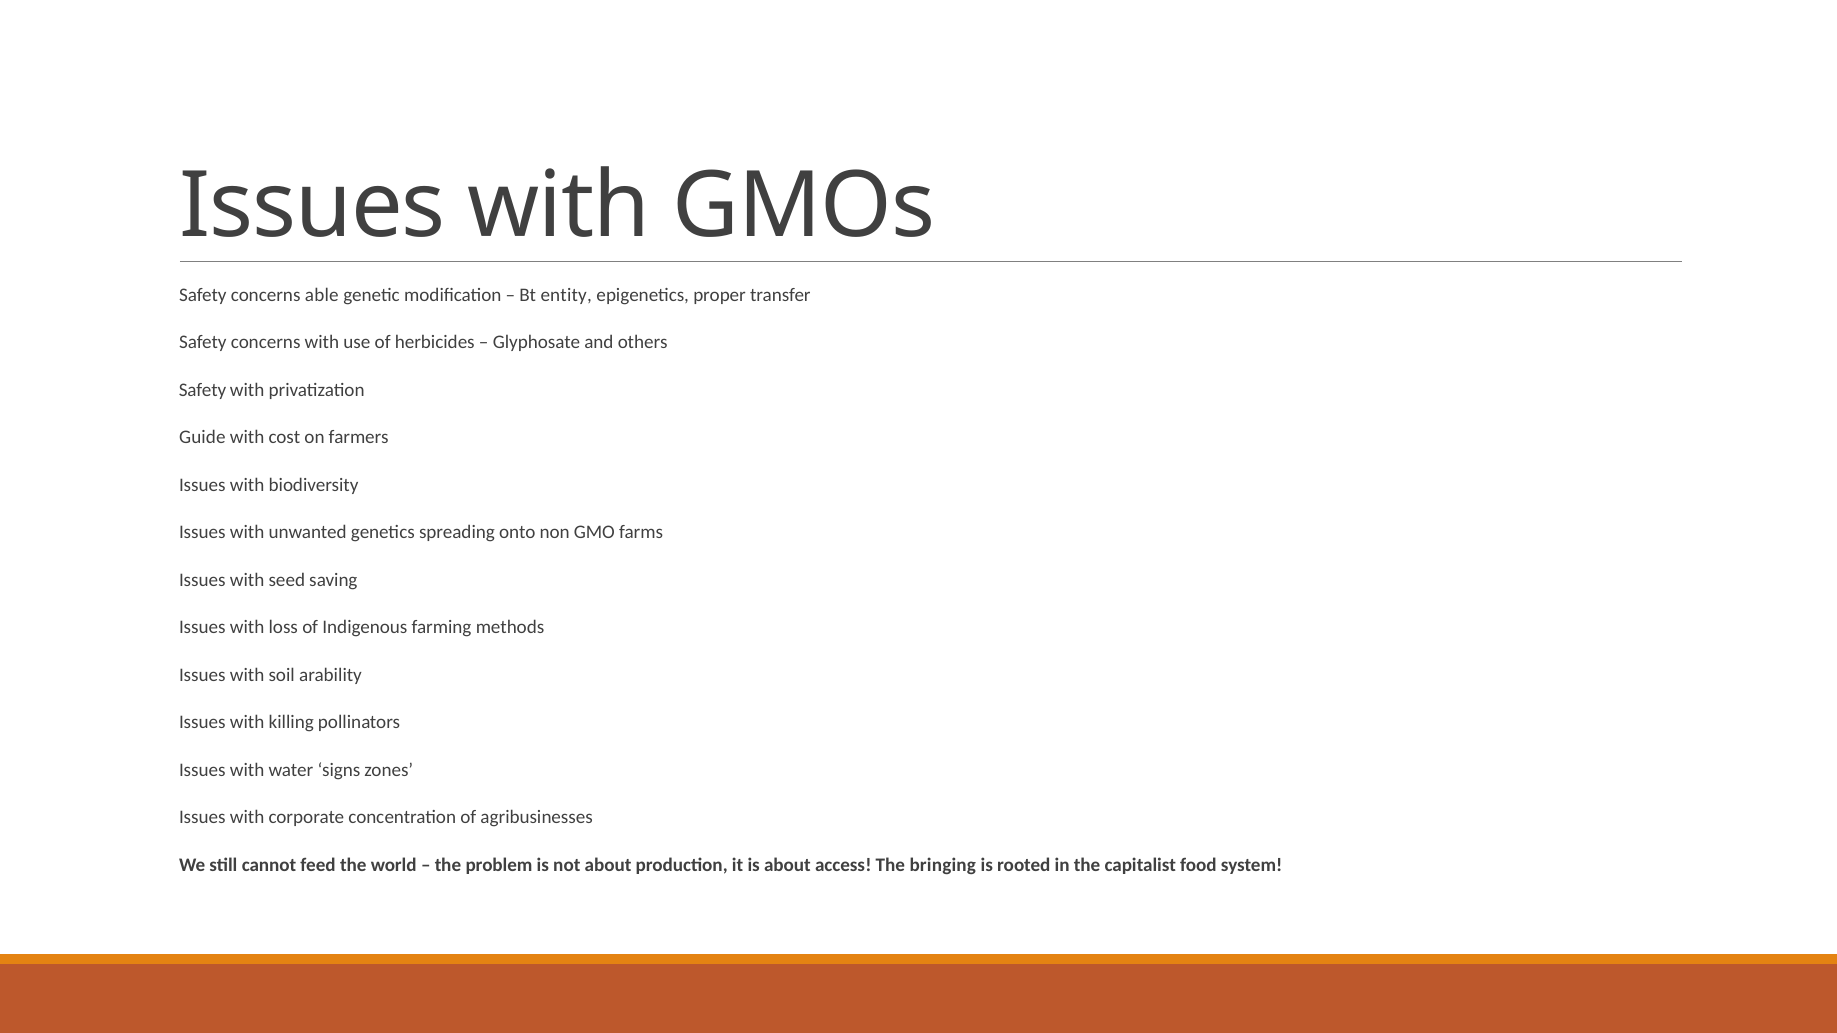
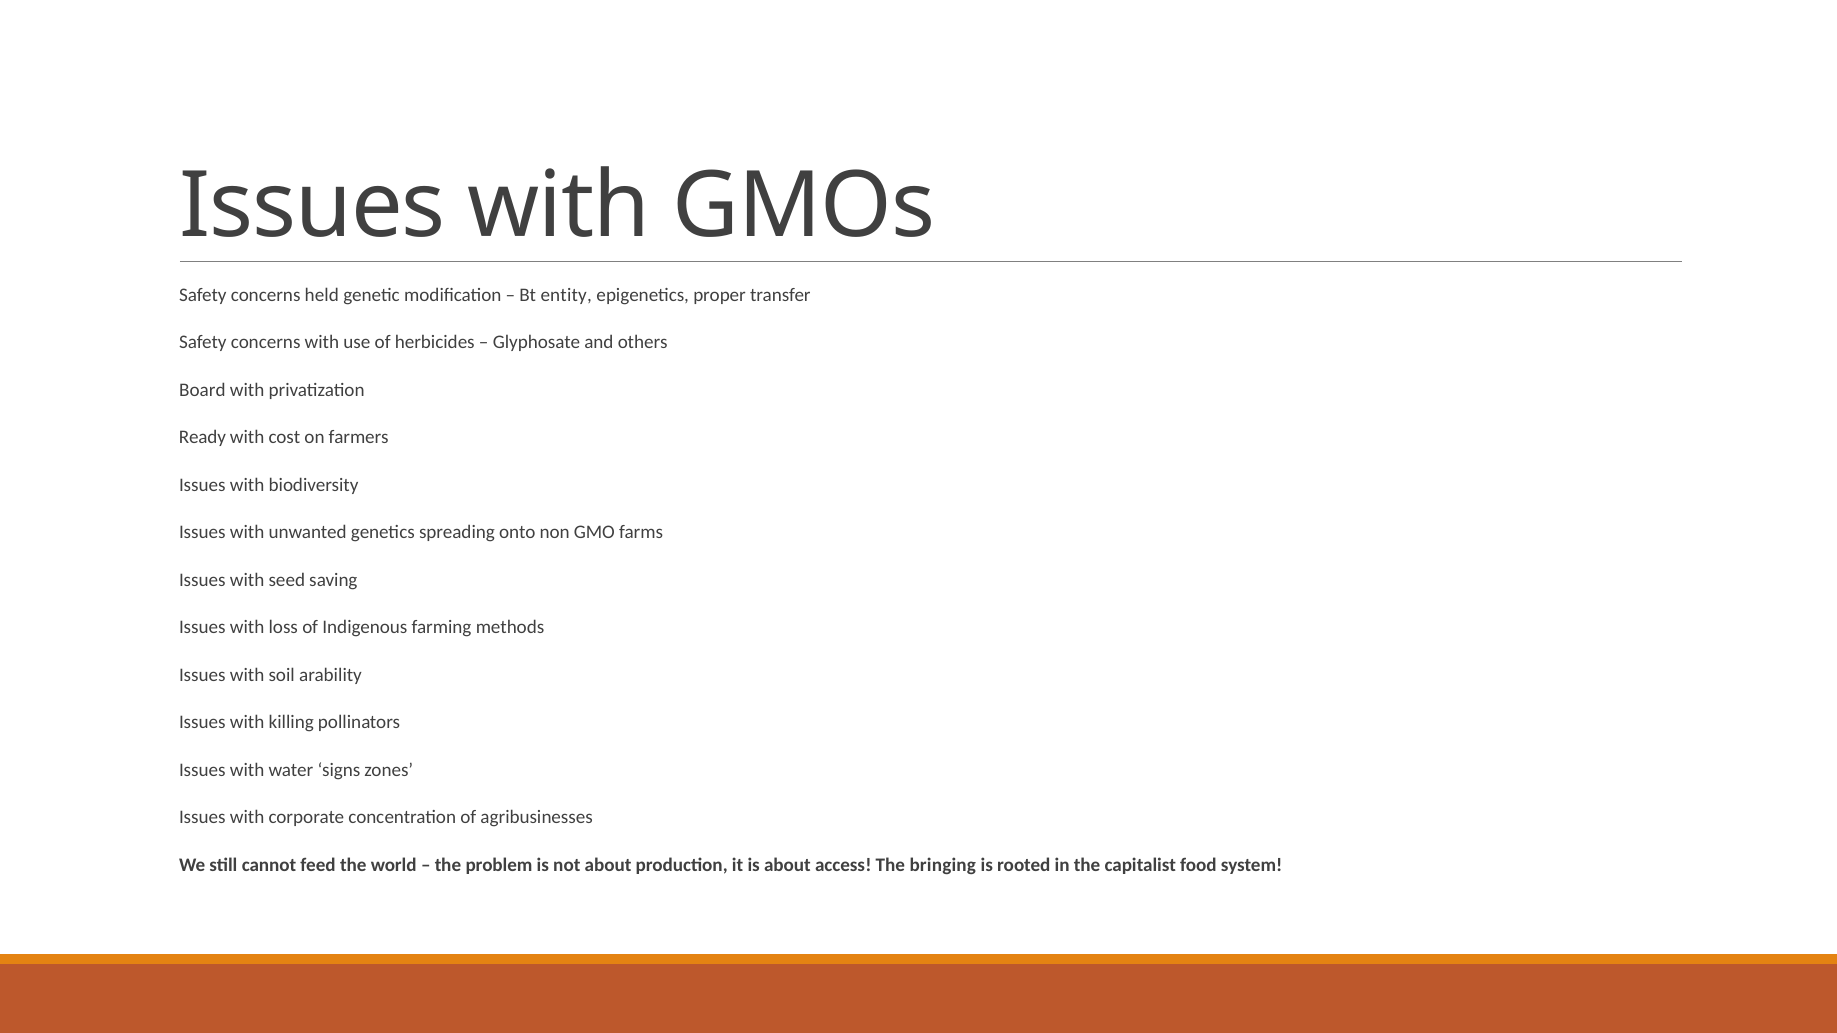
able: able -> held (322, 295)
Safety: Safety -> Board (202, 390)
Guide: Guide -> Ready (202, 438)
